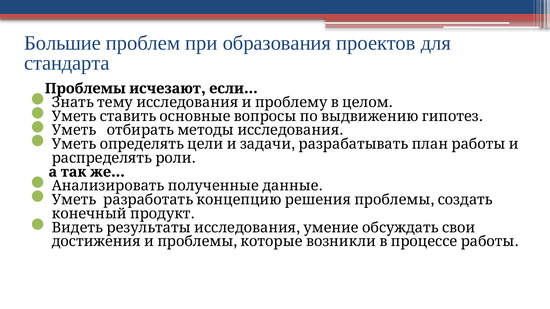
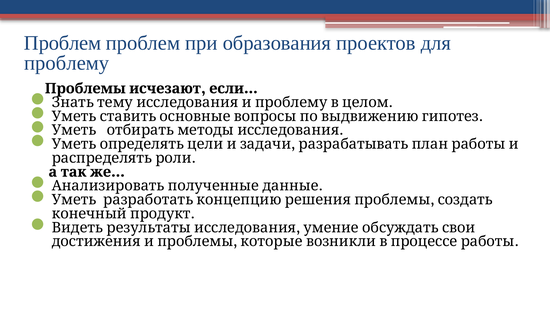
Большие: Большие -> Проблем (63, 43)
стандарта: стандарта -> проблему (67, 63)
